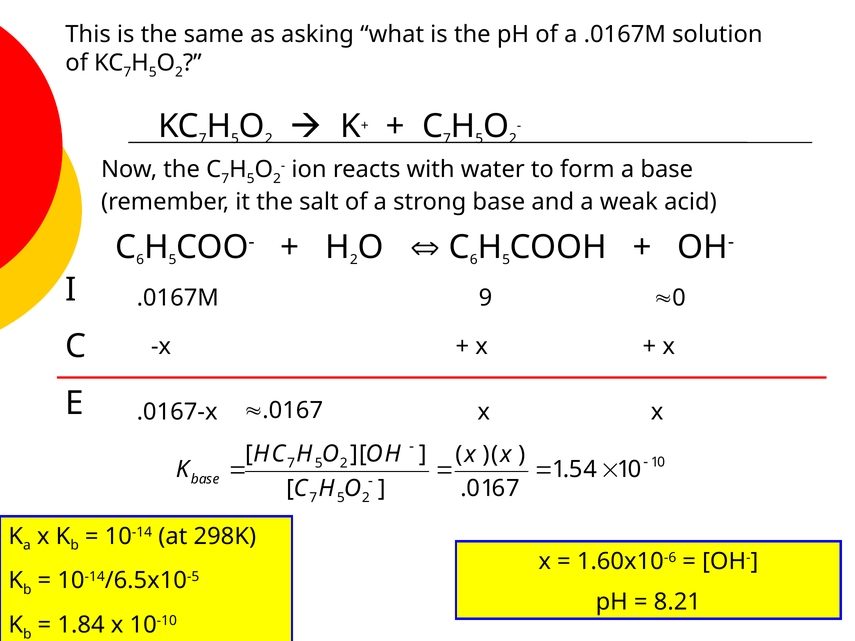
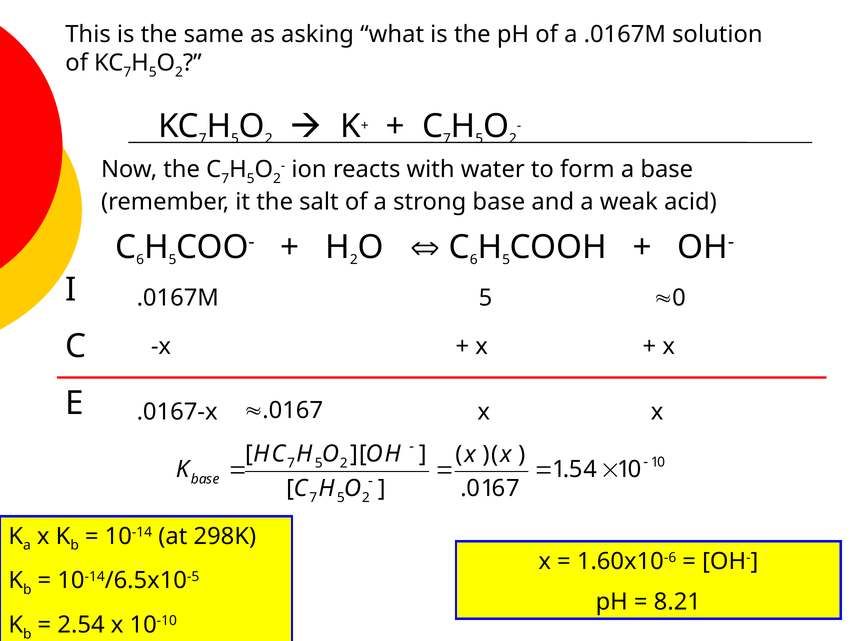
.0167M 9: 9 -> 5 (485, 298)
1.84: 1.84 -> 2.54 (81, 625)
